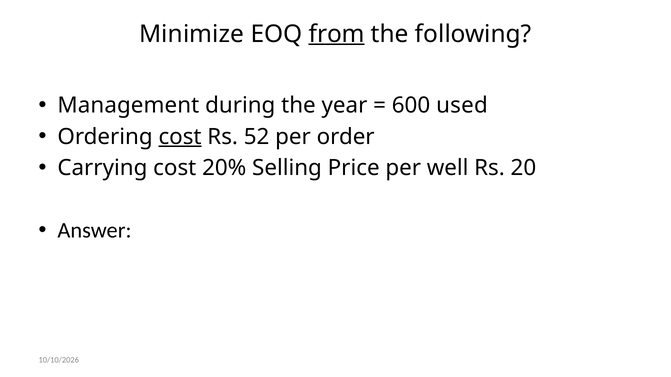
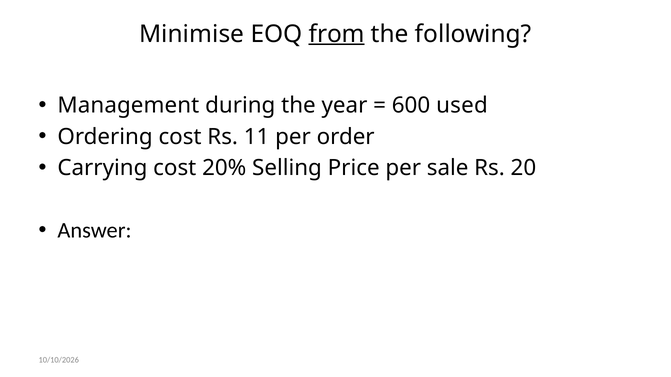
Minimize: Minimize -> Minimise (192, 34)
cost underline: present -> none (180, 137)
52: 52 -> 11 (257, 137)
well: well -> sale (448, 168)
